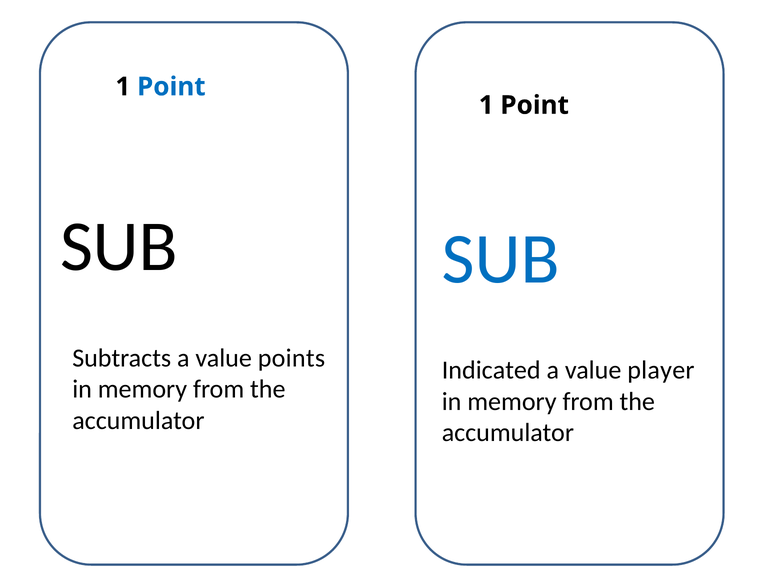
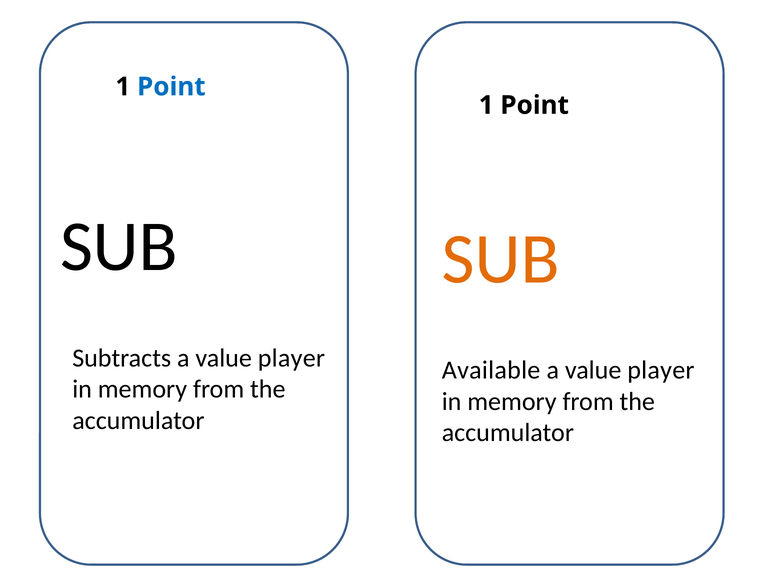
SUB colour: blue -> orange (501, 259)
Subtracts a value points: points -> player (291, 358)
Indicated: Indicated -> Available (491, 370)
